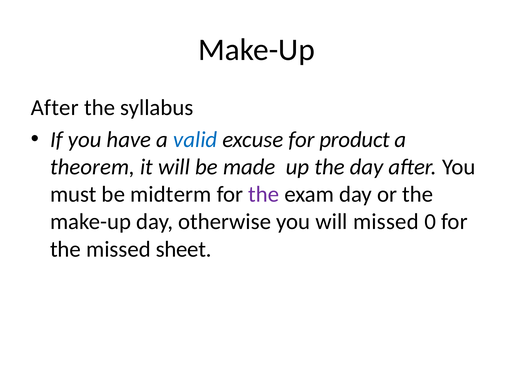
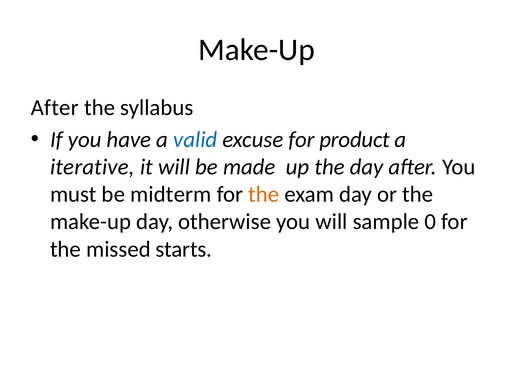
theorem: theorem -> iterative (92, 167)
the colour: purple -> orange (264, 194)
will missed: missed -> sample (386, 222)
sheet: sheet -> starts (184, 249)
